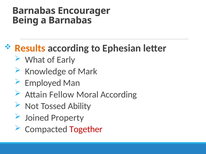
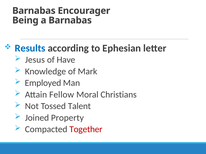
Results colour: orange -> blue (30, 48)
What: What -> Jesus (35, 60)
Early: Early -> Have (66, 60)
Moral According: According -> Christians (119, 95)
Ability: Ability -> Talent (79, 106)
